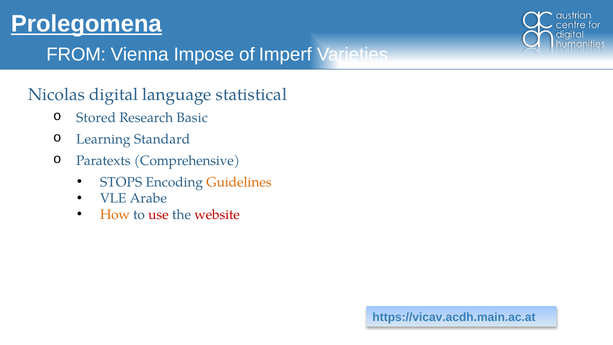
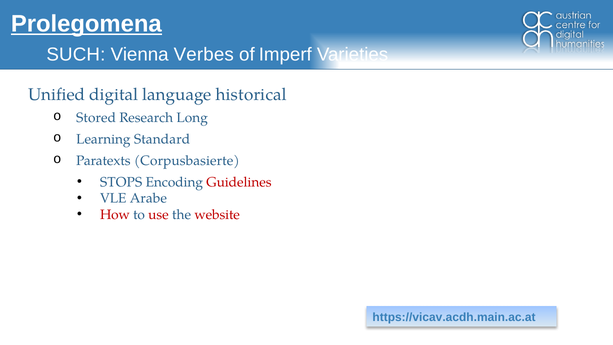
FROM: FROM -> SUCH (76, 54)
Impose: Impose -> Verbes (204, 54)
Nicolas: Nicolas -> Unified (57, 94)
statistical: statistical -> historical (251, 94)
Basic: Basic -> Long (192, 118)
Comprehensive: Comprehensive -> Corpusbasierte (187, 161)
Guidelines colour: orange -> red (239, 182)
How colour: orange -> red (115, 215)
